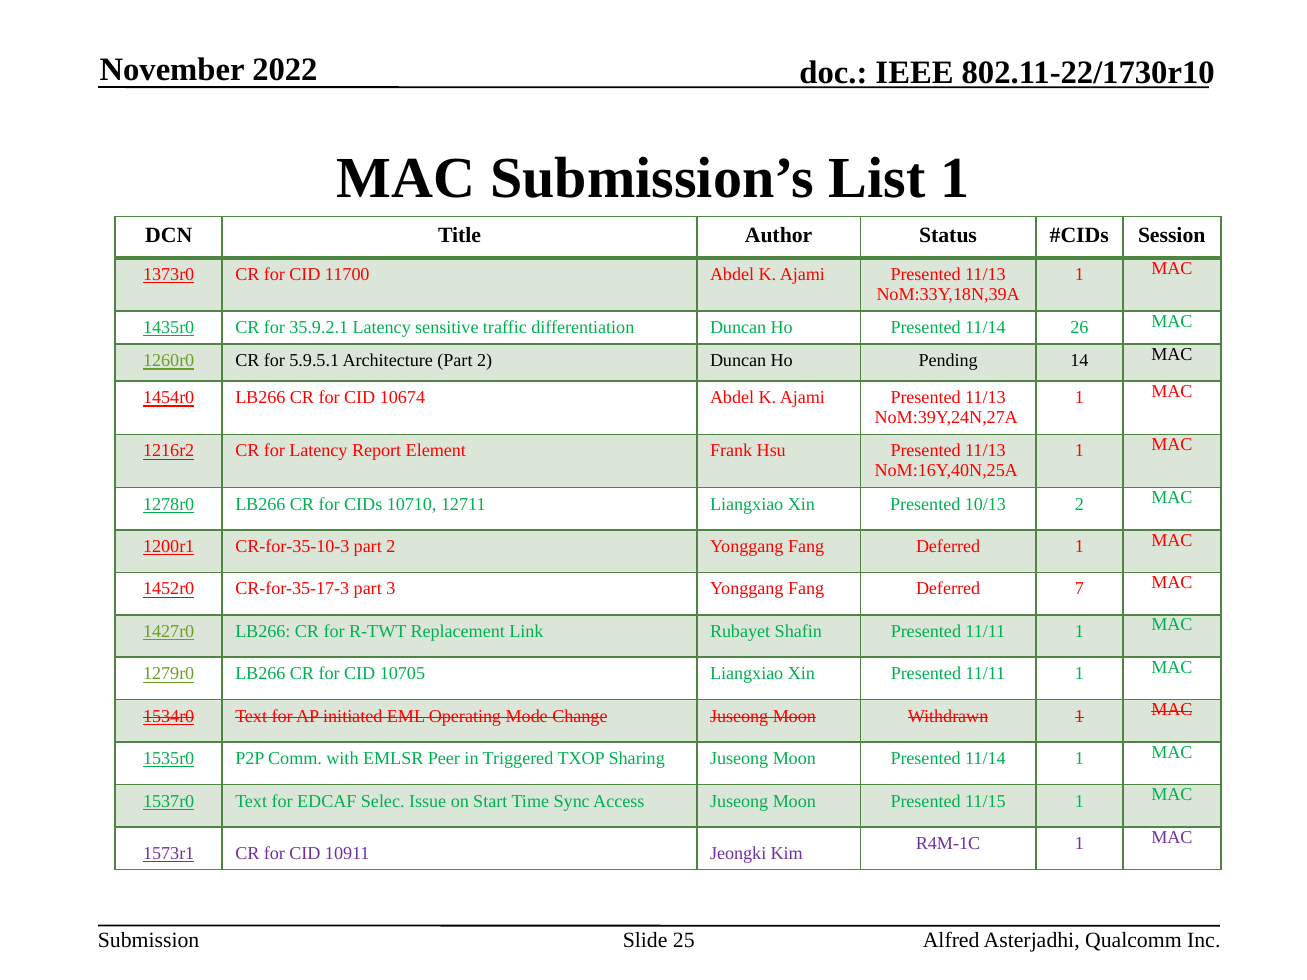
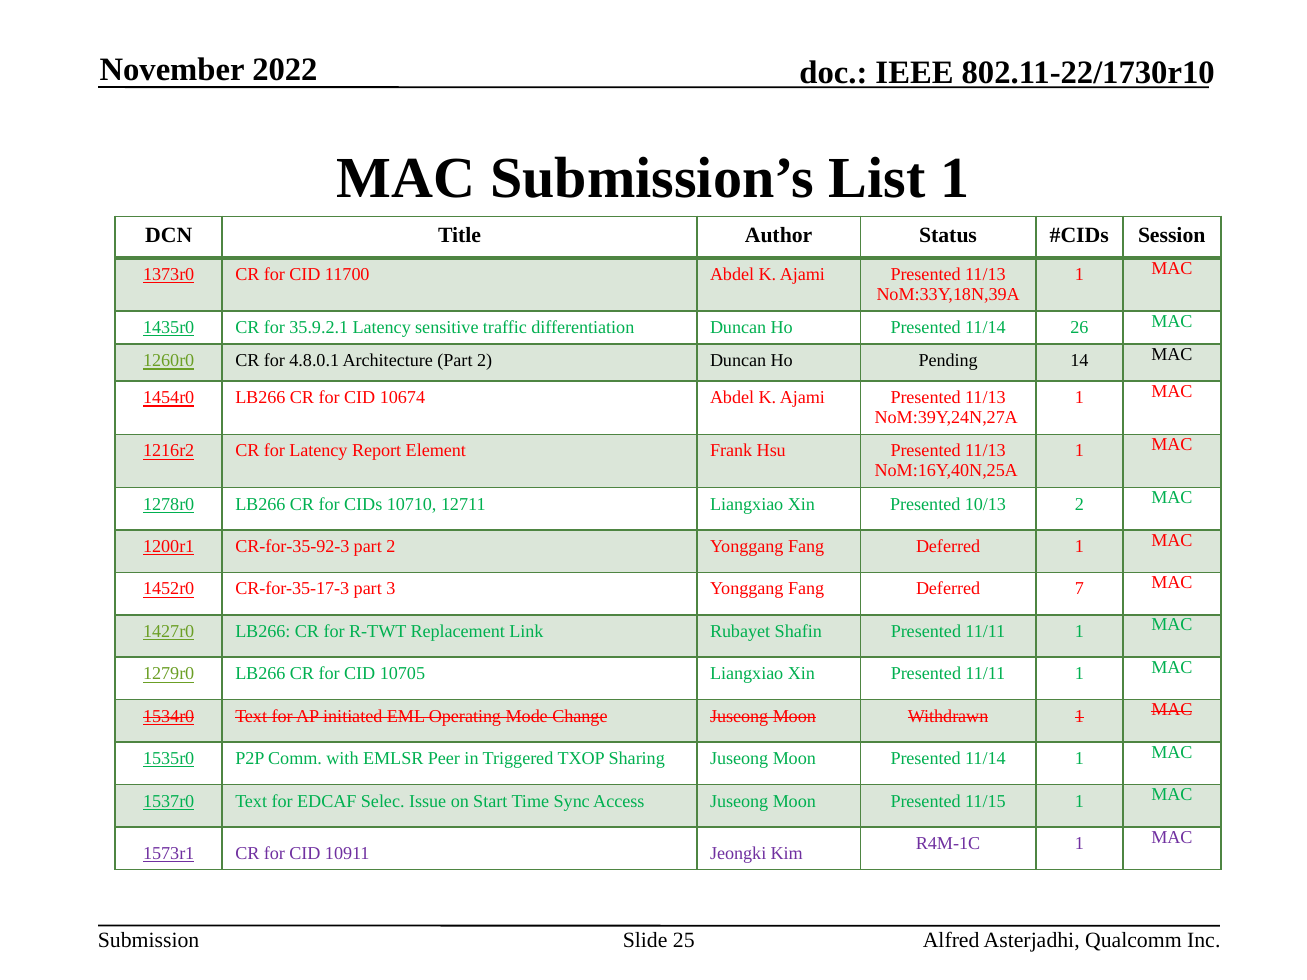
5.9.5.1: 5.9.5.1 -> 4.8.0.1 (314, 361)
CR-for-35-10-3: CR-for-35-10-3 -> CR-for-35-92-3 (292, 547)
